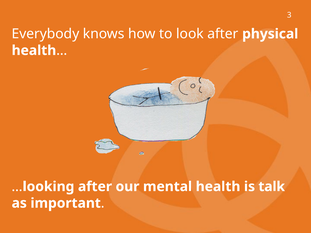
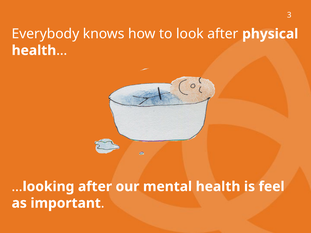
talk: talk -> feel (272, 187)
